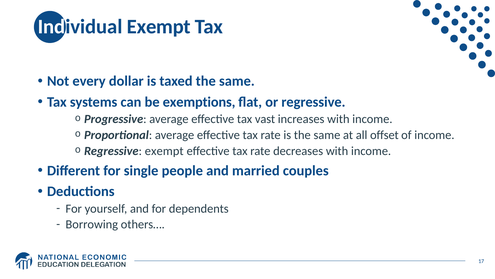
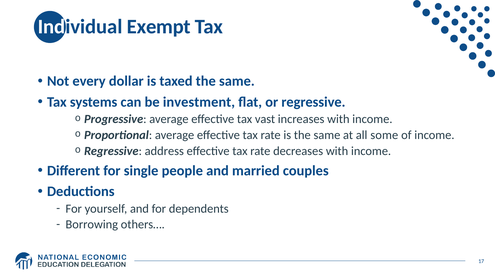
exemptions: exemptions -> investment (199, 102)
offset: offset -> some (384, 135)
Regressive exempt: exempt -> address (164, 151)
